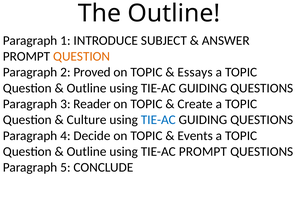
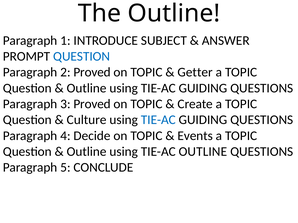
QUESTION colour: orange -> blue (82, 56)
Essays: Essays -> Getter (195, 72)
3 Reader: Reader -> Proved (92, 104)
TIE-AC PROMPT: PROMPT -> OUTLINE (203, 152)
